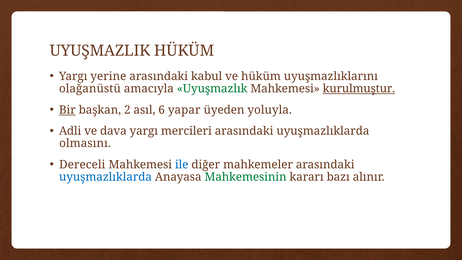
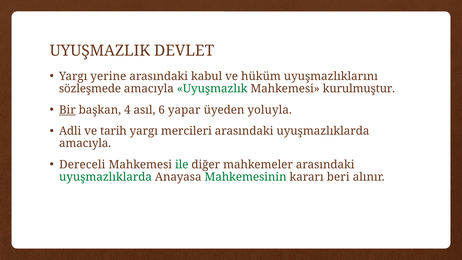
UYUŞMAZLIK HÜKÜM: HÜKÜM -> DEVLET (184, 51)
olağanüstü: olağanüstü -> sözleşmede (90, 89)
kurulmuştur underline: present -> none (359, 89)
2: 2 -> 4 (127, 110)
dava: dava -> tarih (113, 131)
olmasını: olmasını -> amacıyla (85, 143)
ile colour: blue -> green (182, 165)
uyuşmazlıklarda colour: blue -> green (105, 177)
bazı: bazı -> beri (338, 177)
